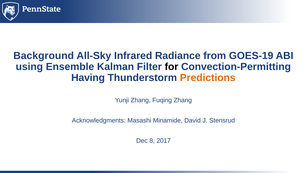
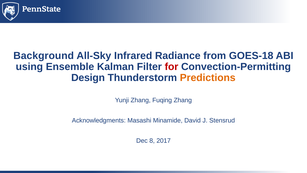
GOES-19: GOES-19 -> GOES-18 (251, 56)
for colour: black -> red (172, 67)
Having: Having -> Design (88, 78)
